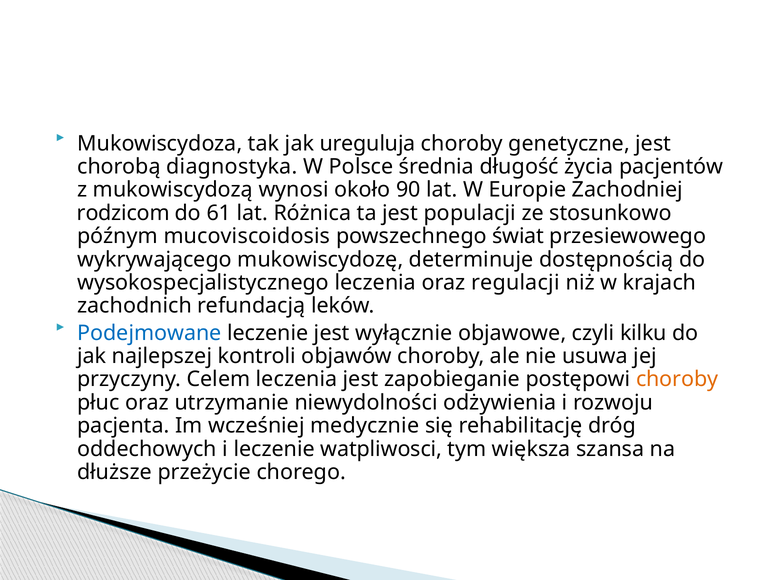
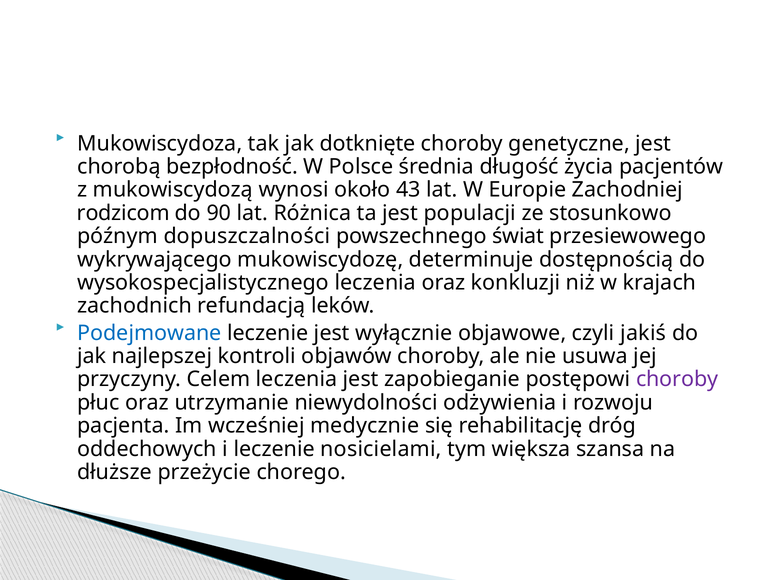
ureguluja: ureguluja -> dotknięte (368, 144)
diagnostyka: diagnostyka -> bezpłodność (232, 167)
90: 90 -> 43 (408, 190)
61: 61 -> 90 (219, 213)
mucoviscoidosis: mucoviscoidosis -> dopuszczalności (247, 236)
regulacji: regulacji -> konkluzji (516, 283)
kilku: kilku -> jakiś (643, 333)
choroby colour: orange -> purple (677, 380)
watpliwosci: watpliwosci -> nosicielami (381, 449)
